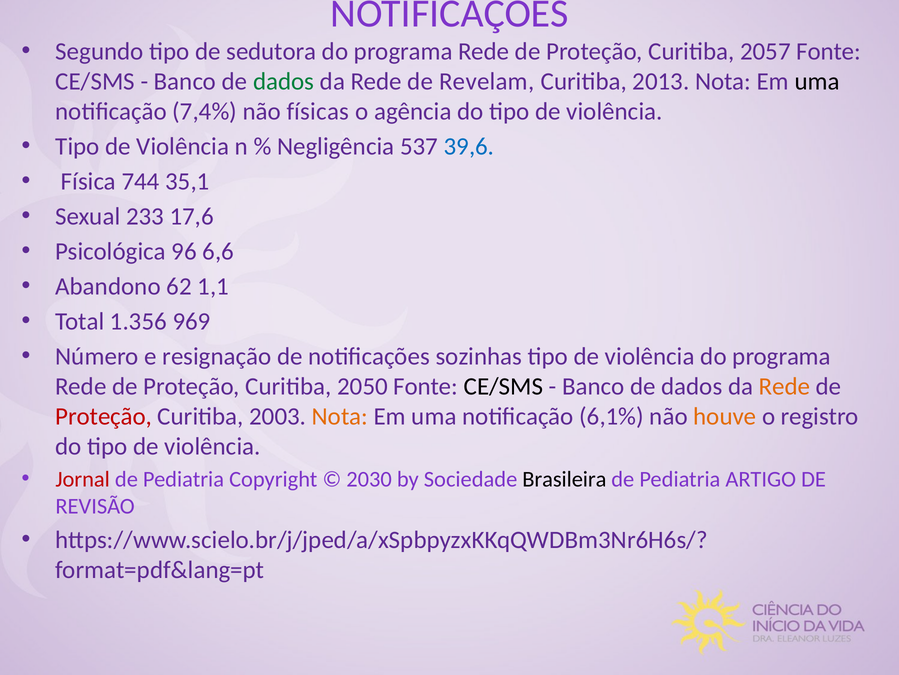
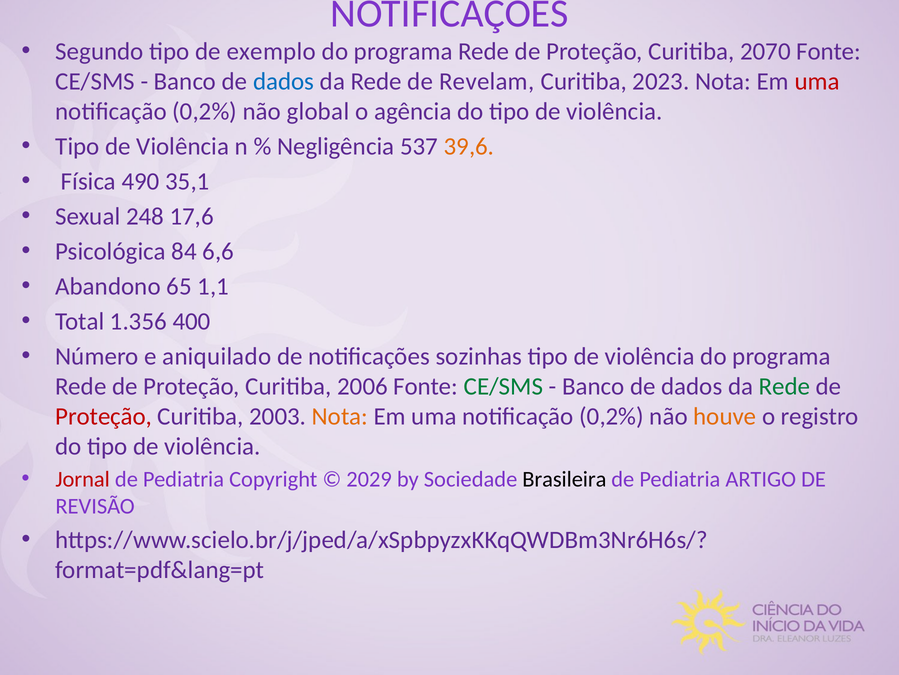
sedutora: sedutora -> exemplo (271, 51)
2057: 2057 -> 2070 (765, 51)
dados colour: green -> blue (284, 81)
2013: 2013 -> 2023 (661, 81)
uma colour: black -> red (817, 81)
7,4%: 7,4% -> 0,2% (205, 111)
físicas: físicas -> global (318, 111)
39,6 colour: blue -> orange (469, 146)
744: 744 -> 490 (141, 181)
233: 233 -> 248 (145, 216)
96: 96 -> 84 (184, 251)
62: 62 -> 65 (179, 286)
969: 969 -> 400 (192, 321)
resignação: resignação -> aniquilado (217, 356)
2050: 2050 -> 2006 (362, 386)
CE/SMS colour: black -> green (503, 386)
Rede colour: orange -> green (784, 386)
6,1%: 6,1% -> 0,2% (612, 416)
2030: 2030 -> 2029 (369, 479)
